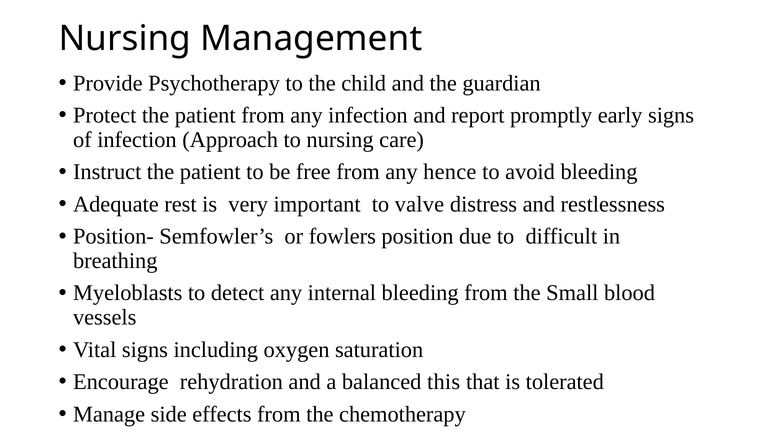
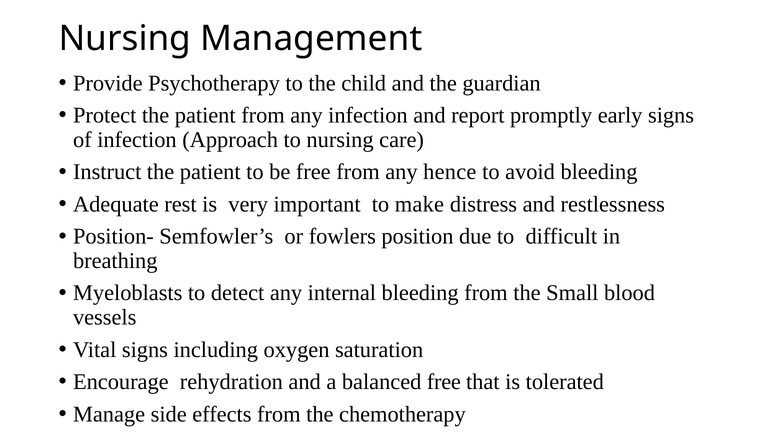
valve: valve -> make (419, 204)
balanced this: this -> free (444, 381)
